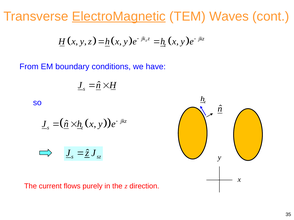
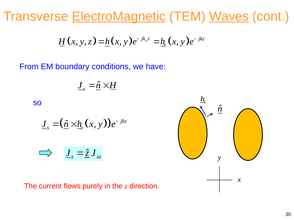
Waves underline: none -> present (229, 16)
